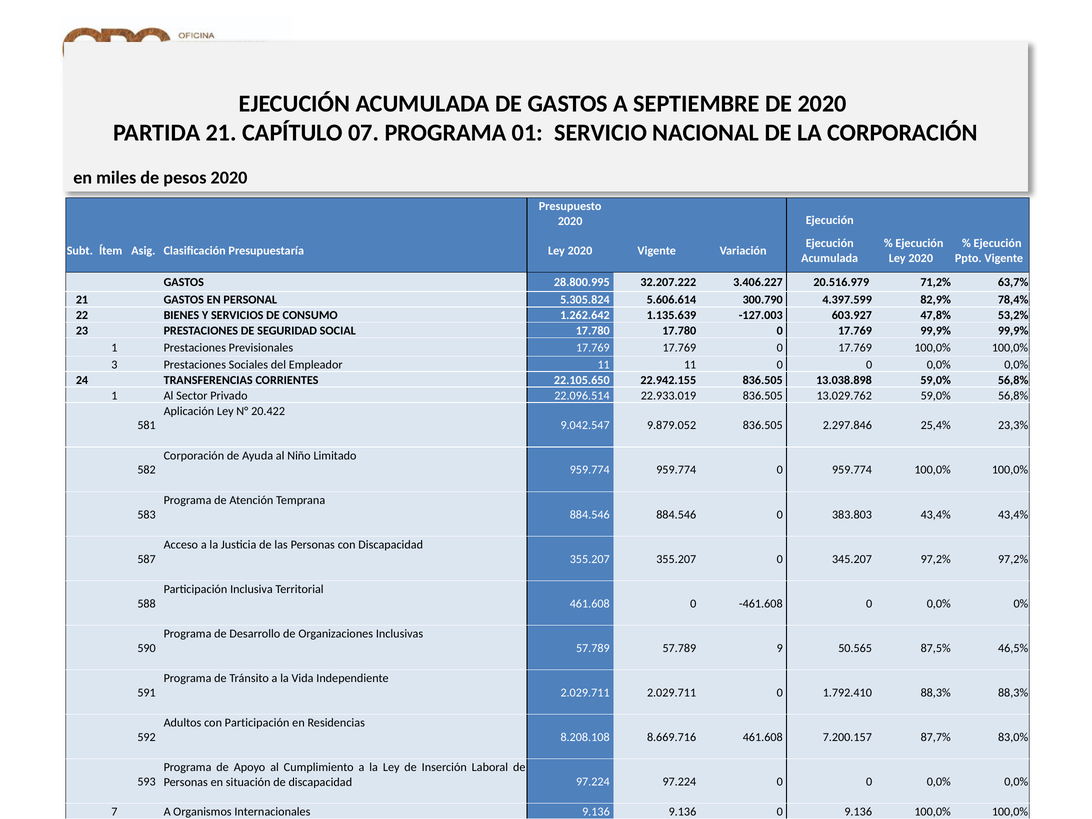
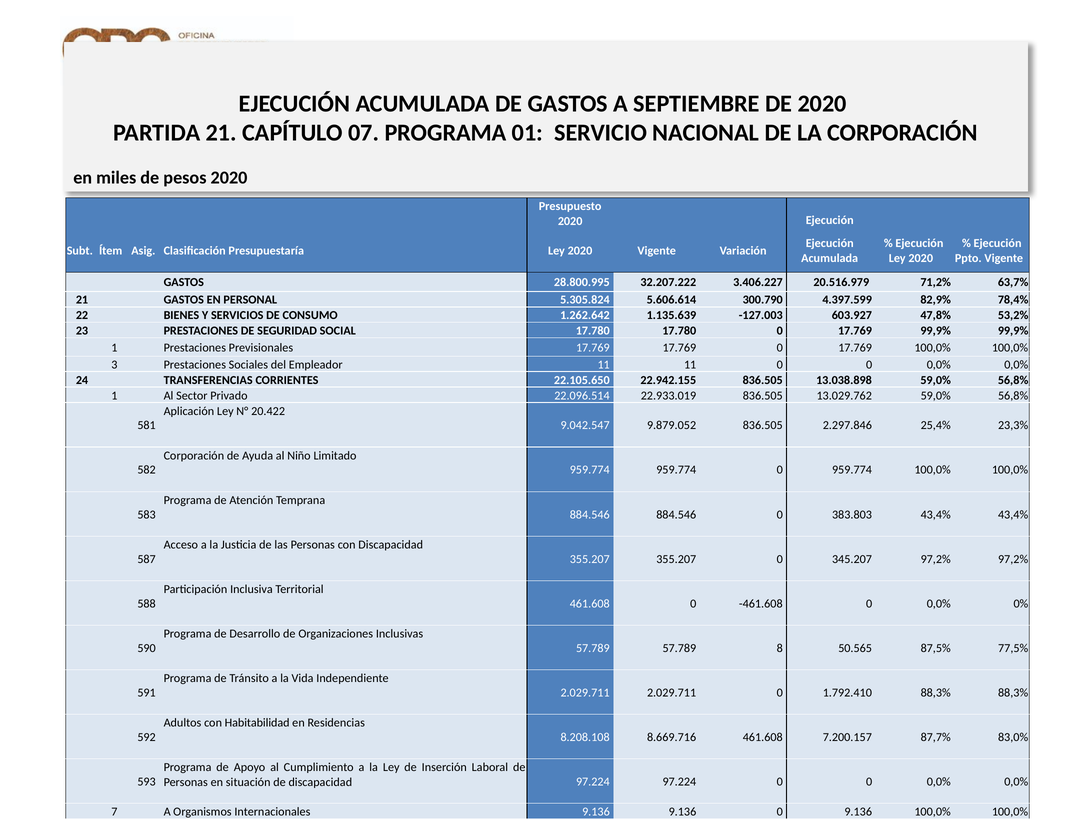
9: 9 -> 8 (780, 648)
46,5%: 46,5% -> 77,5% (1013, 648)
con Participación: Participación -> Habitabilidad (257, 723)
